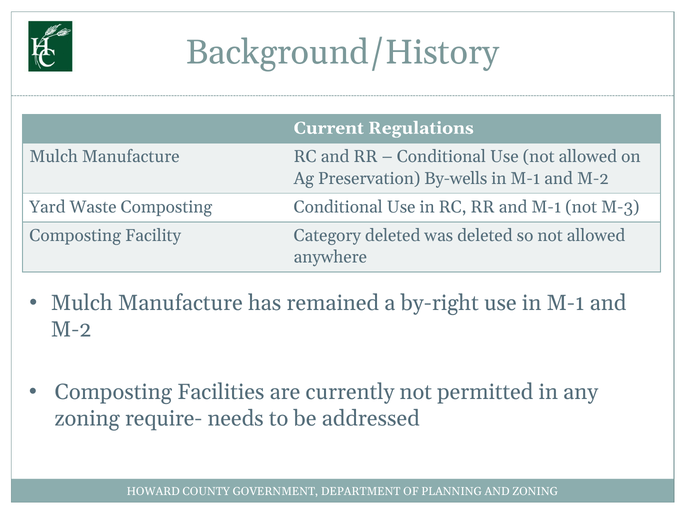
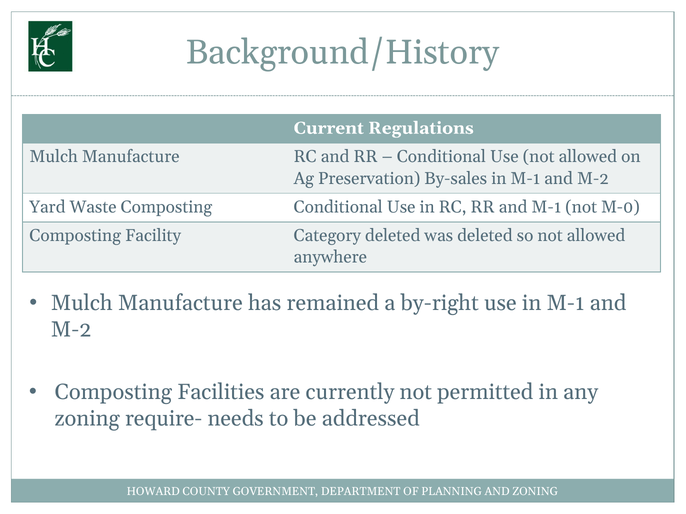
By-wells: By-wells -> By-sales (456, 179)
M-3: M-3 -> M-0 (620, 207)
